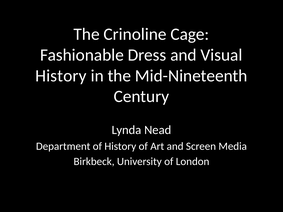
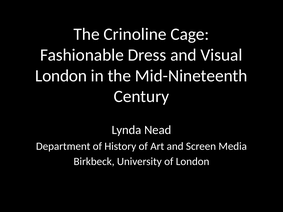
History: History -> London (61, 76)
